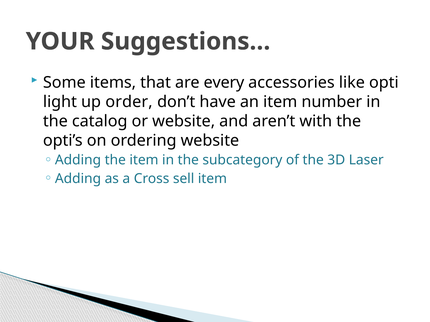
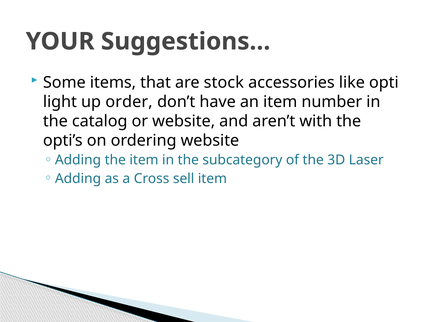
every: every -> stock (224, 83)
